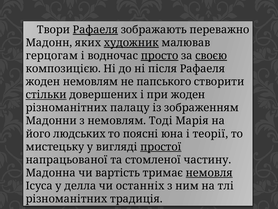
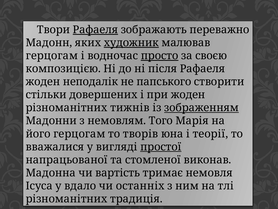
своєю underline: present -> none (211, 56)
жоден немовлям: немовлям -> неподалік (90, 82)
стільки underline: present -> none (46, 95)
палацу: палацу -> тижнів (130, 108)
зображенням underline: none -> present (202, 108)
Тоді: Тоді -> Того (161, 121)
його людських: людських -> герцогам (79, 134)
поясні: поясні -> творів (141, 134)
мистецьку: мистецьку -> вважалися (55, 146)
частину: частину -> виконав (207, 159)
немовля underline: present -> none (209, 172)
делла: делла -> вдало (80, 185)
